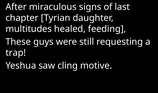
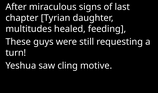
trap: trap -> turn (16, 53)
